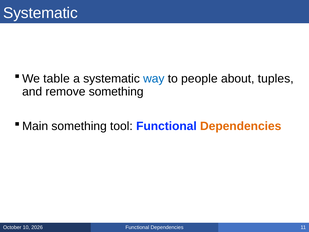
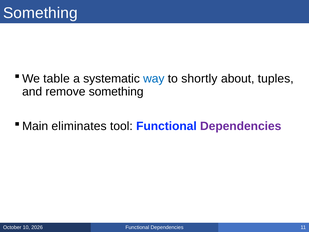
Systematic: Systematic -> Something (40, 13)
people: people -> shortly (199, 78)
something: something -> eliminates (79, 126)
Dependencies colour: orange -> purple (241, 126)
